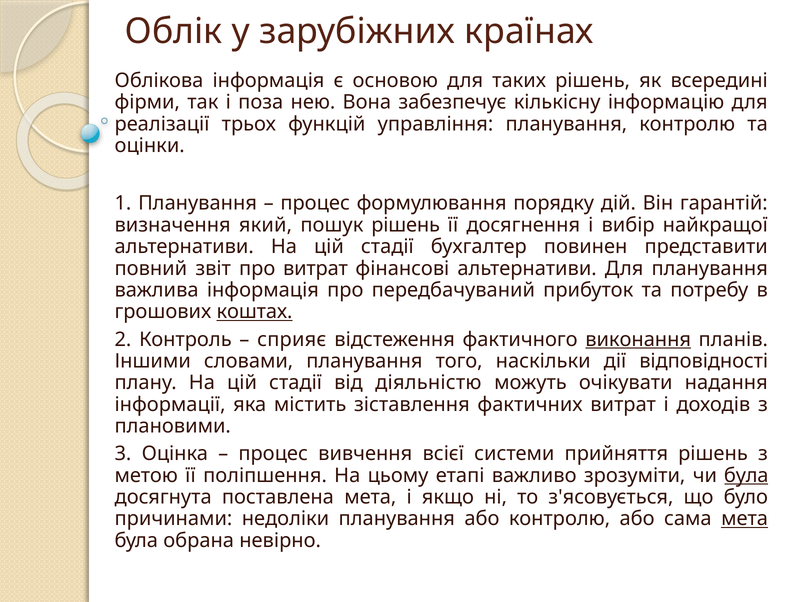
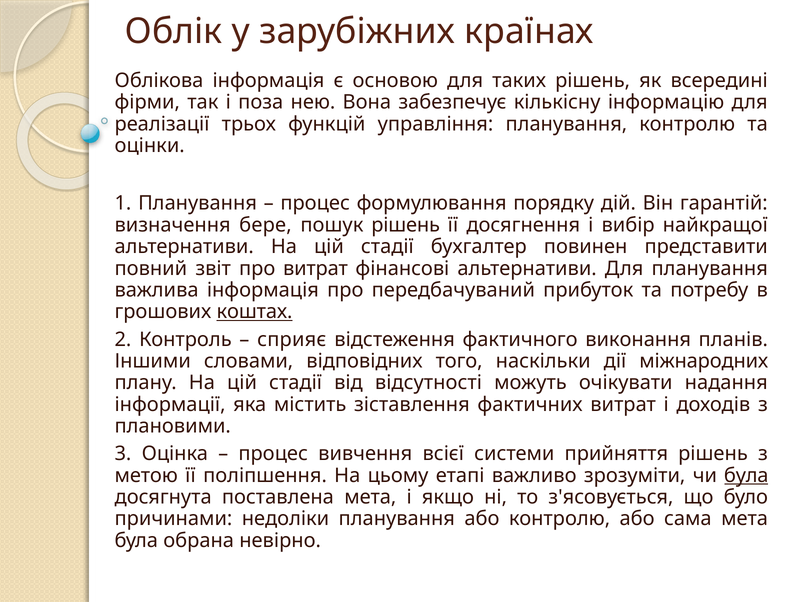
який: який -> бере (265, 225)
виконання underline: present -> none (638, 340)
словами планування: планування -> відповідних (364, 361)
відповідності: відповідності -> міжнародних (704, 361)
діяльністю: діяльністю -> відсутності (428, 383)
мета underline: present -> none (745, 519)
